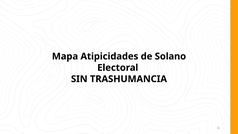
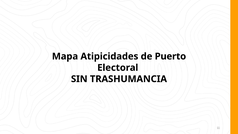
Solano: Solano -> Puerto (170, 56)
